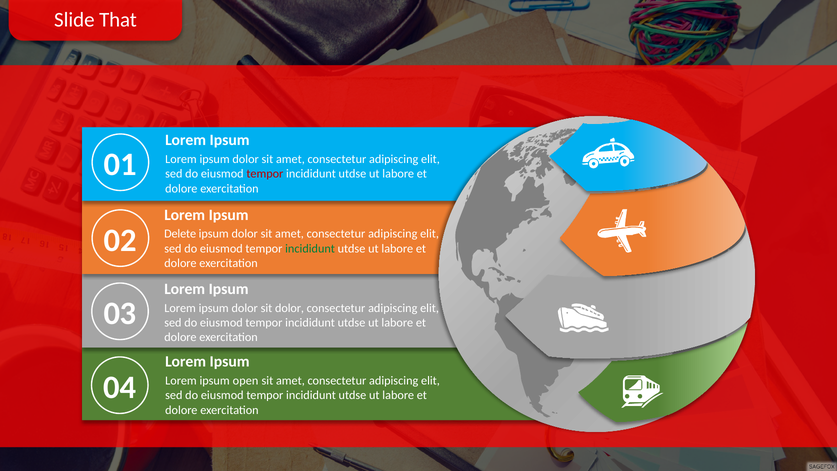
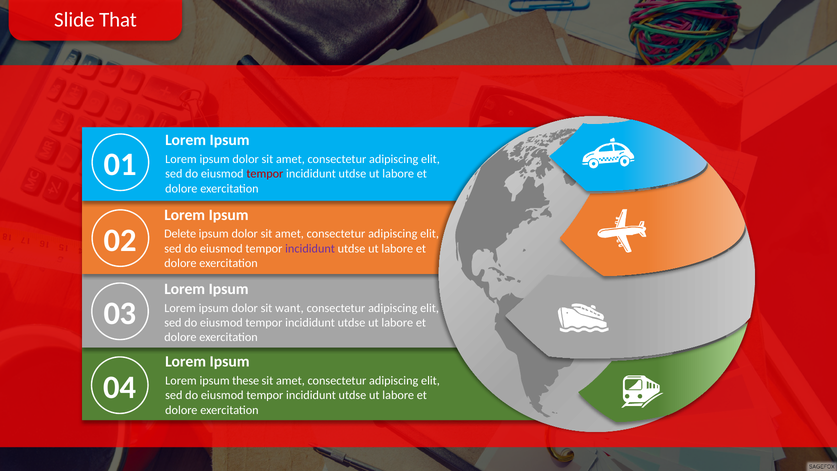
incididunt colour: green -> purple (310, 249)
sit dolor: dolor -> want (289, 308)
open: open -> these (246, 381)
